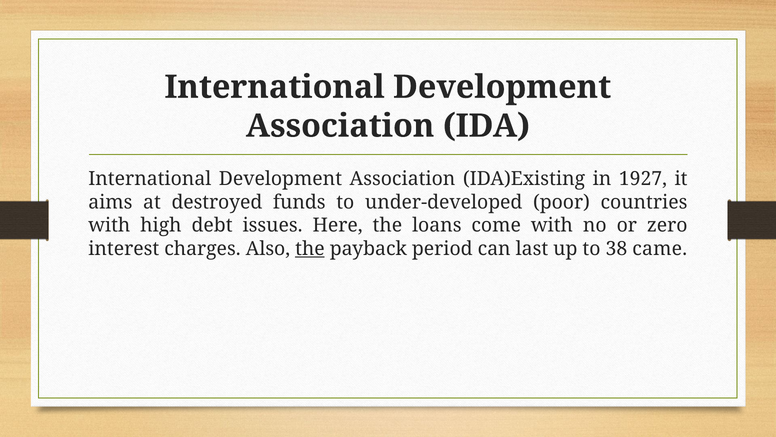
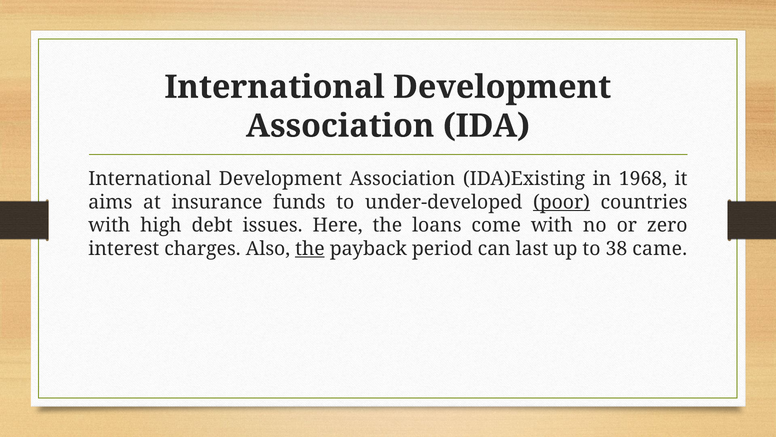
1927: 1927 -> 1968 (643, 179)
destroyed: destroyed -> insurance (217, 202)
poor underline: none -> present (561, 202)
